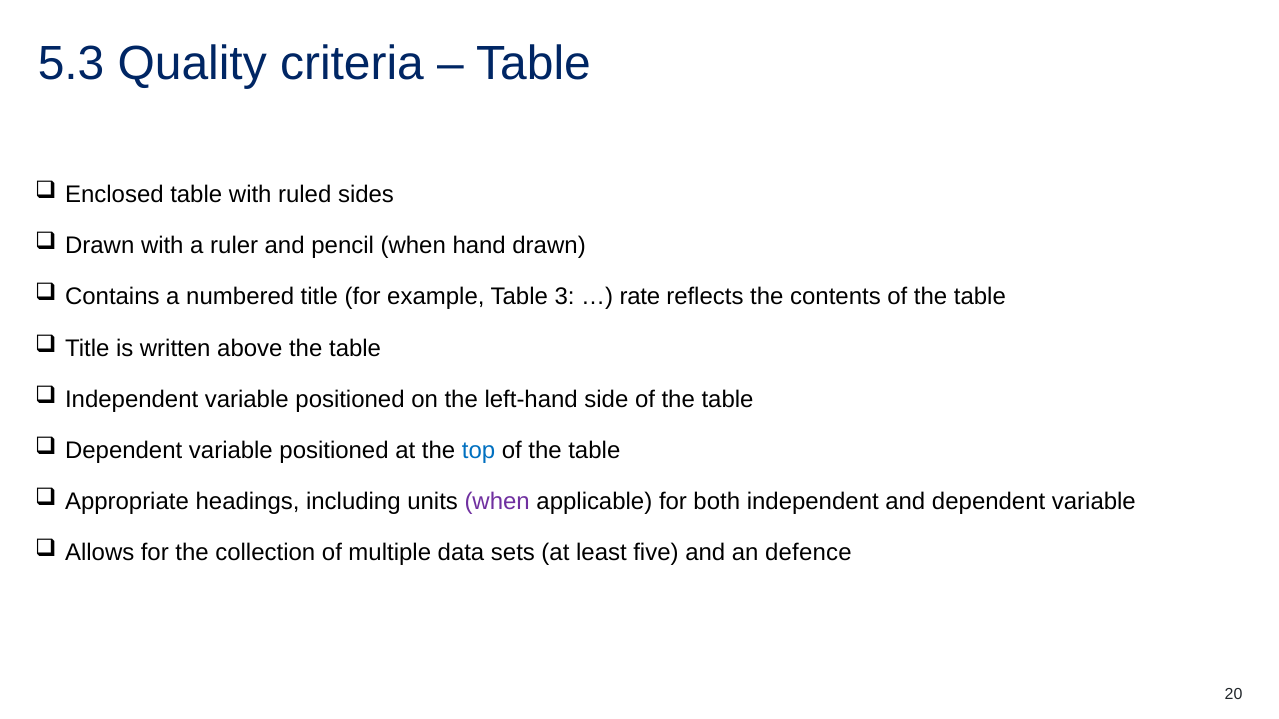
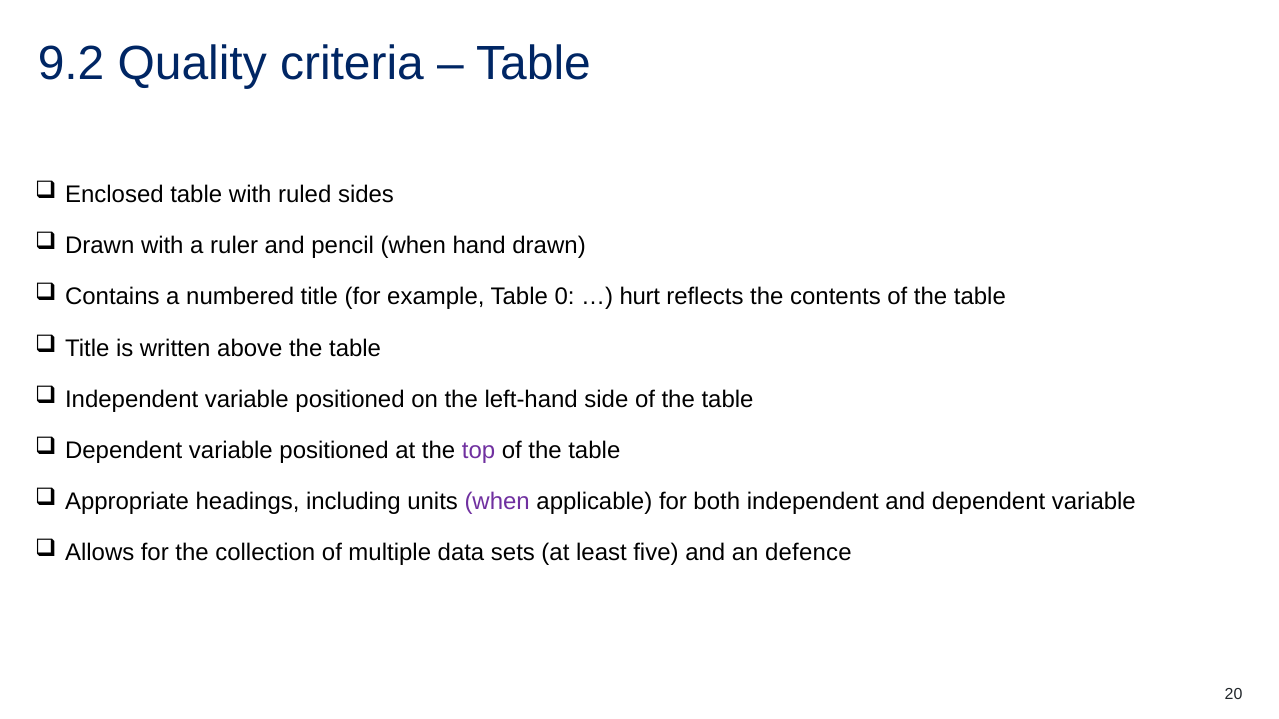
5.3: 5.3 -> 9.2 (71, 63)
3: 3 -> 0 (565, 297)
rate: rate -> hurt (640, 297)
top colour: blue -> purple (479, 451)
